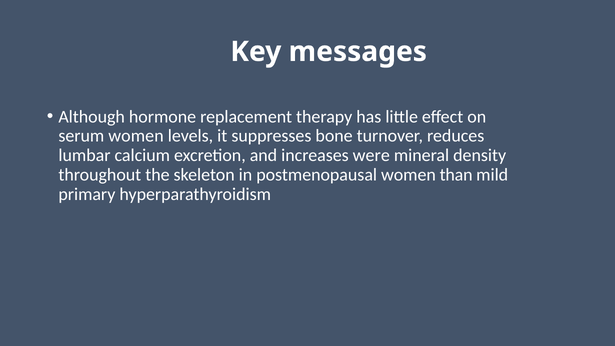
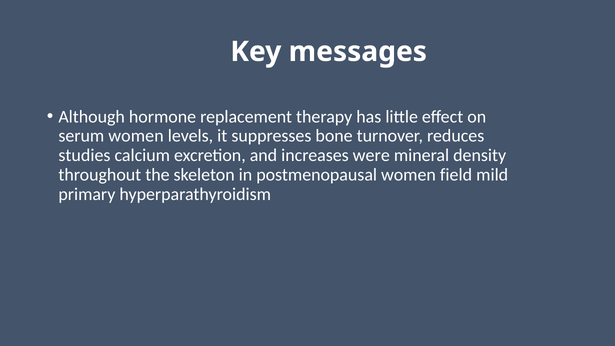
lumbar: lumbar -> studies (84, 155)
than: than -> field (456, 175)
